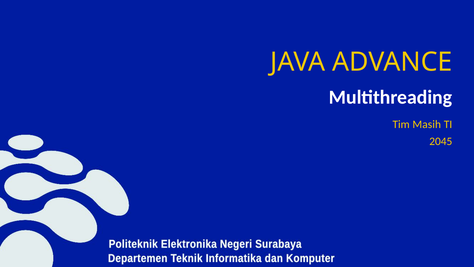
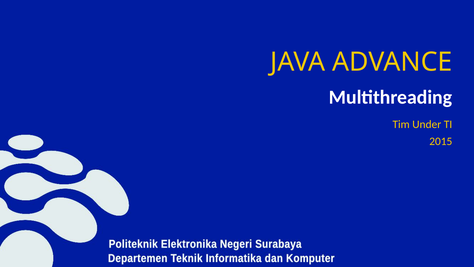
Masih: Masih -> Under (427, 124)
2045: 2045 -> 2015 (441, 141)
